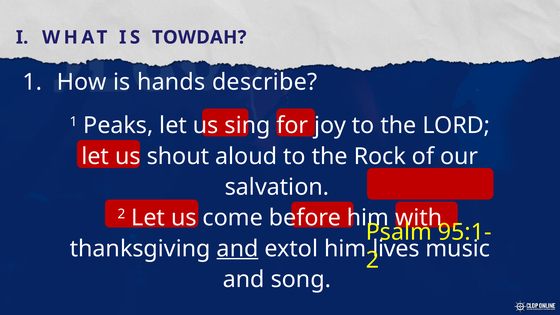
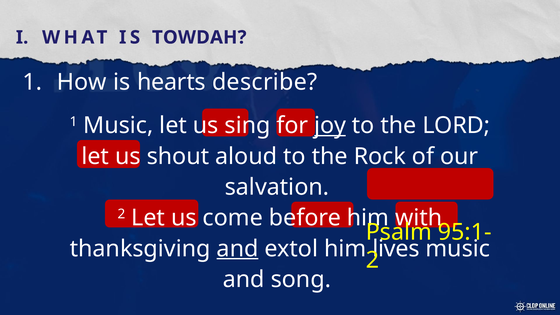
hands: hands -> hearts (171, 82)
1 Peaks: Peaks -> Music (118, 126)
joy underline: none -> present (330, 126)
